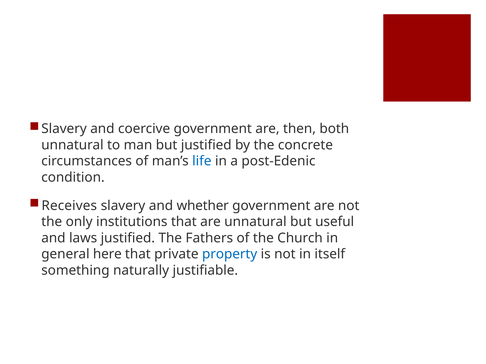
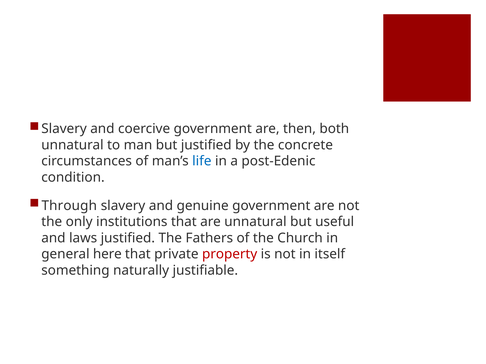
Receives: Receives -> Through (69, 206)
whether: whether -> genuine (203, 206)
property colour: blue -> red (230, 255)
